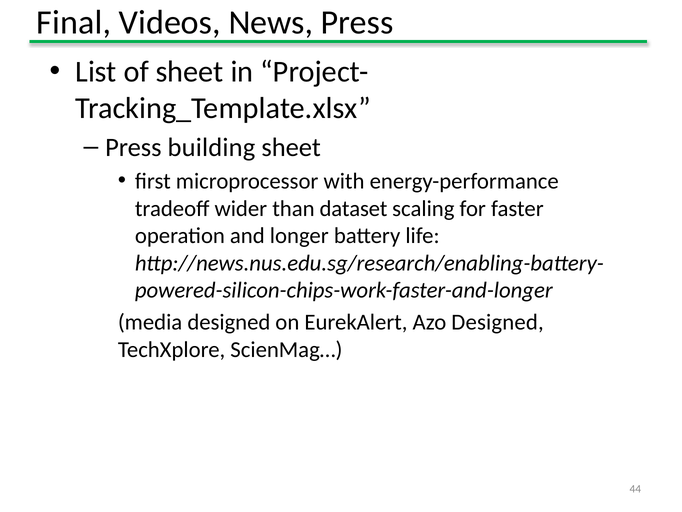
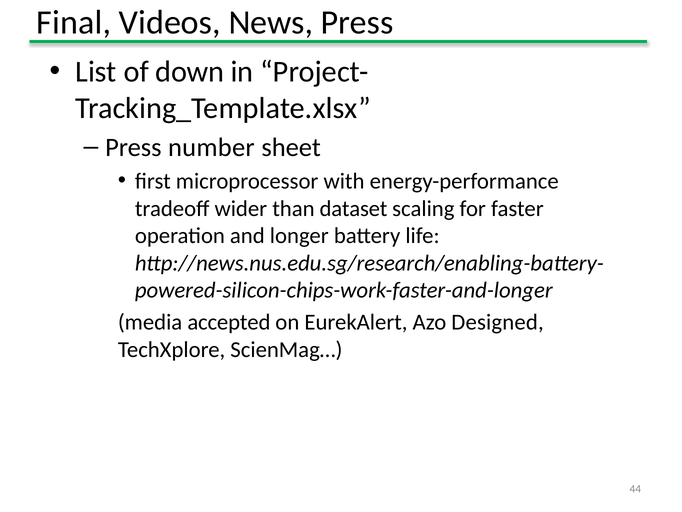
of sheet: sheet -> down (190, 72)
building: building -> number (211, 147)
media designed: designed -> accepted (229, 322)
